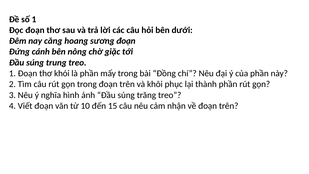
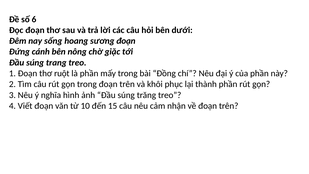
1: 1 -> 6 (34, 19)
căng: căng -> sống (53, 41)
trung: trung -> trang (56, 63)
khói: khói -> ruột (62, 73)
